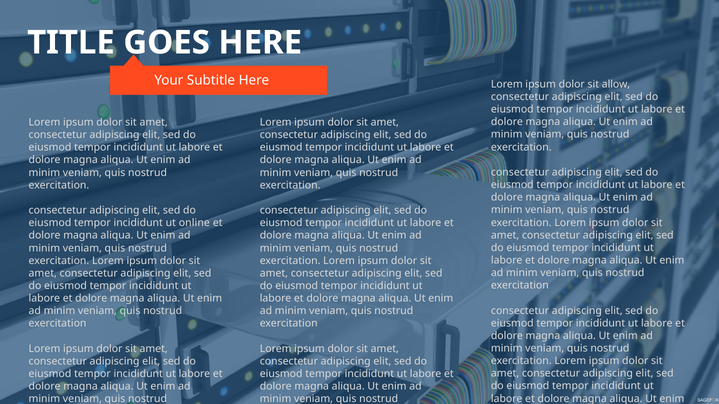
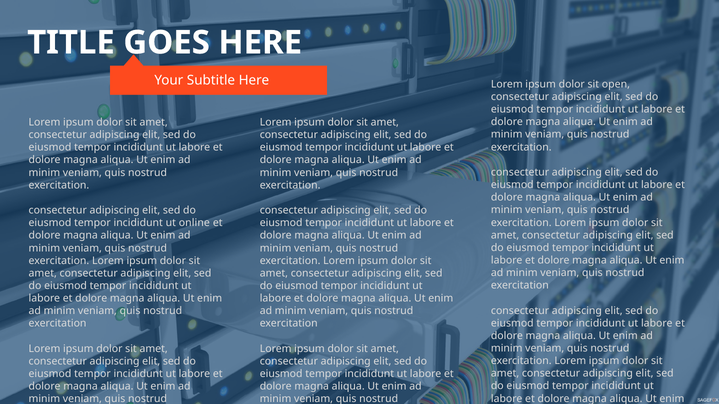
allow: allow -> open (616, 84)
